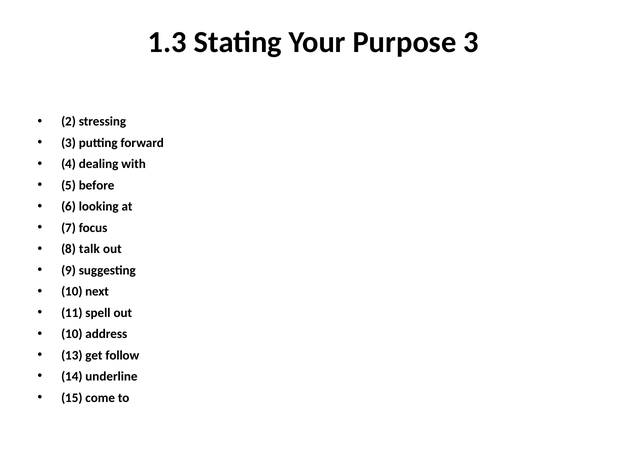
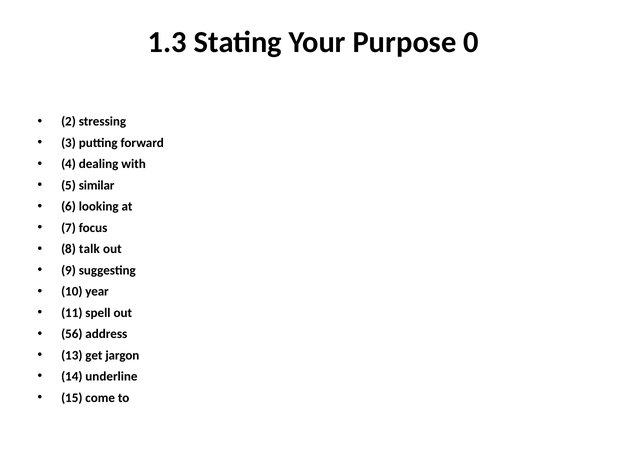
Purpose 3: 3 -> 0 (471, 42)
before: before -> similar (97, 185)
next: next -> year (97, 292)
10: 10 -> 56 (72, 334)
follow: follow -> jargon (122, 355)
